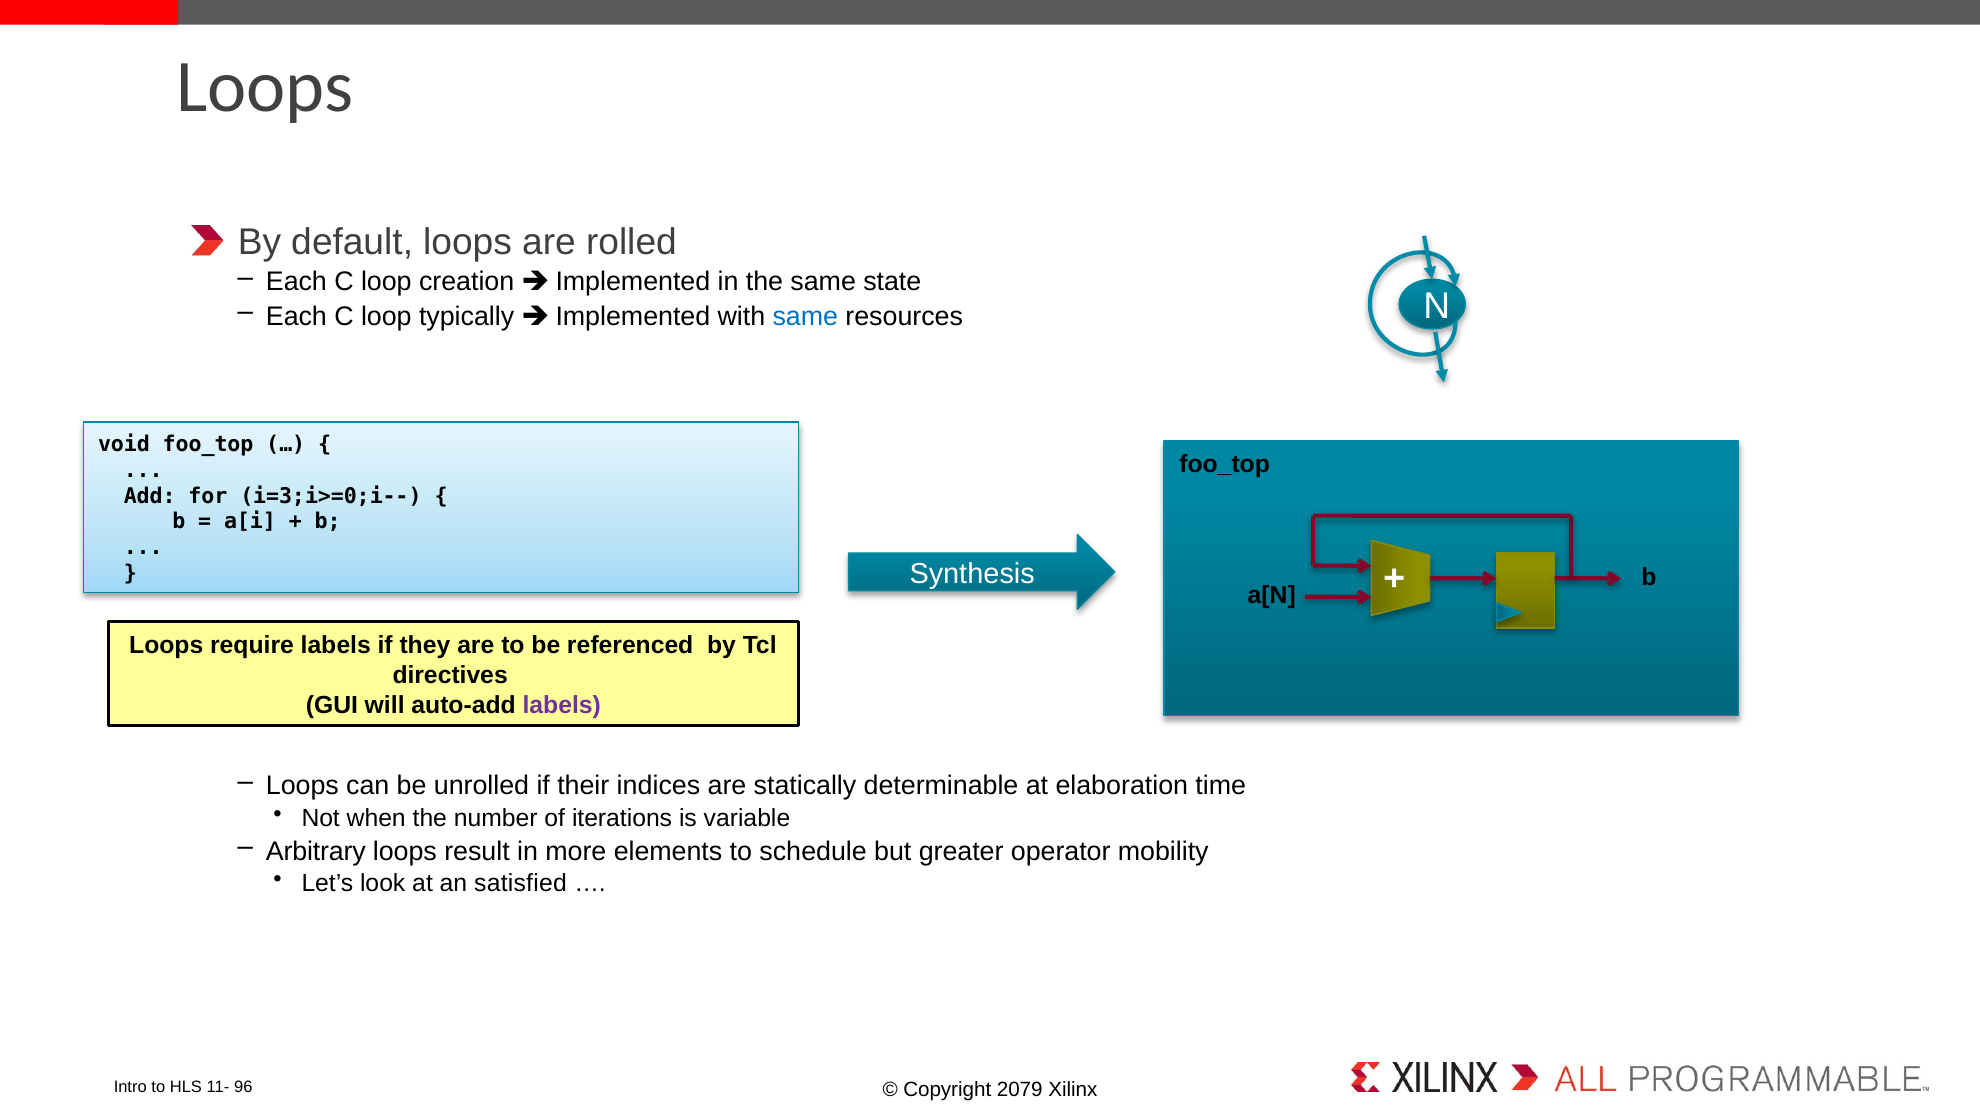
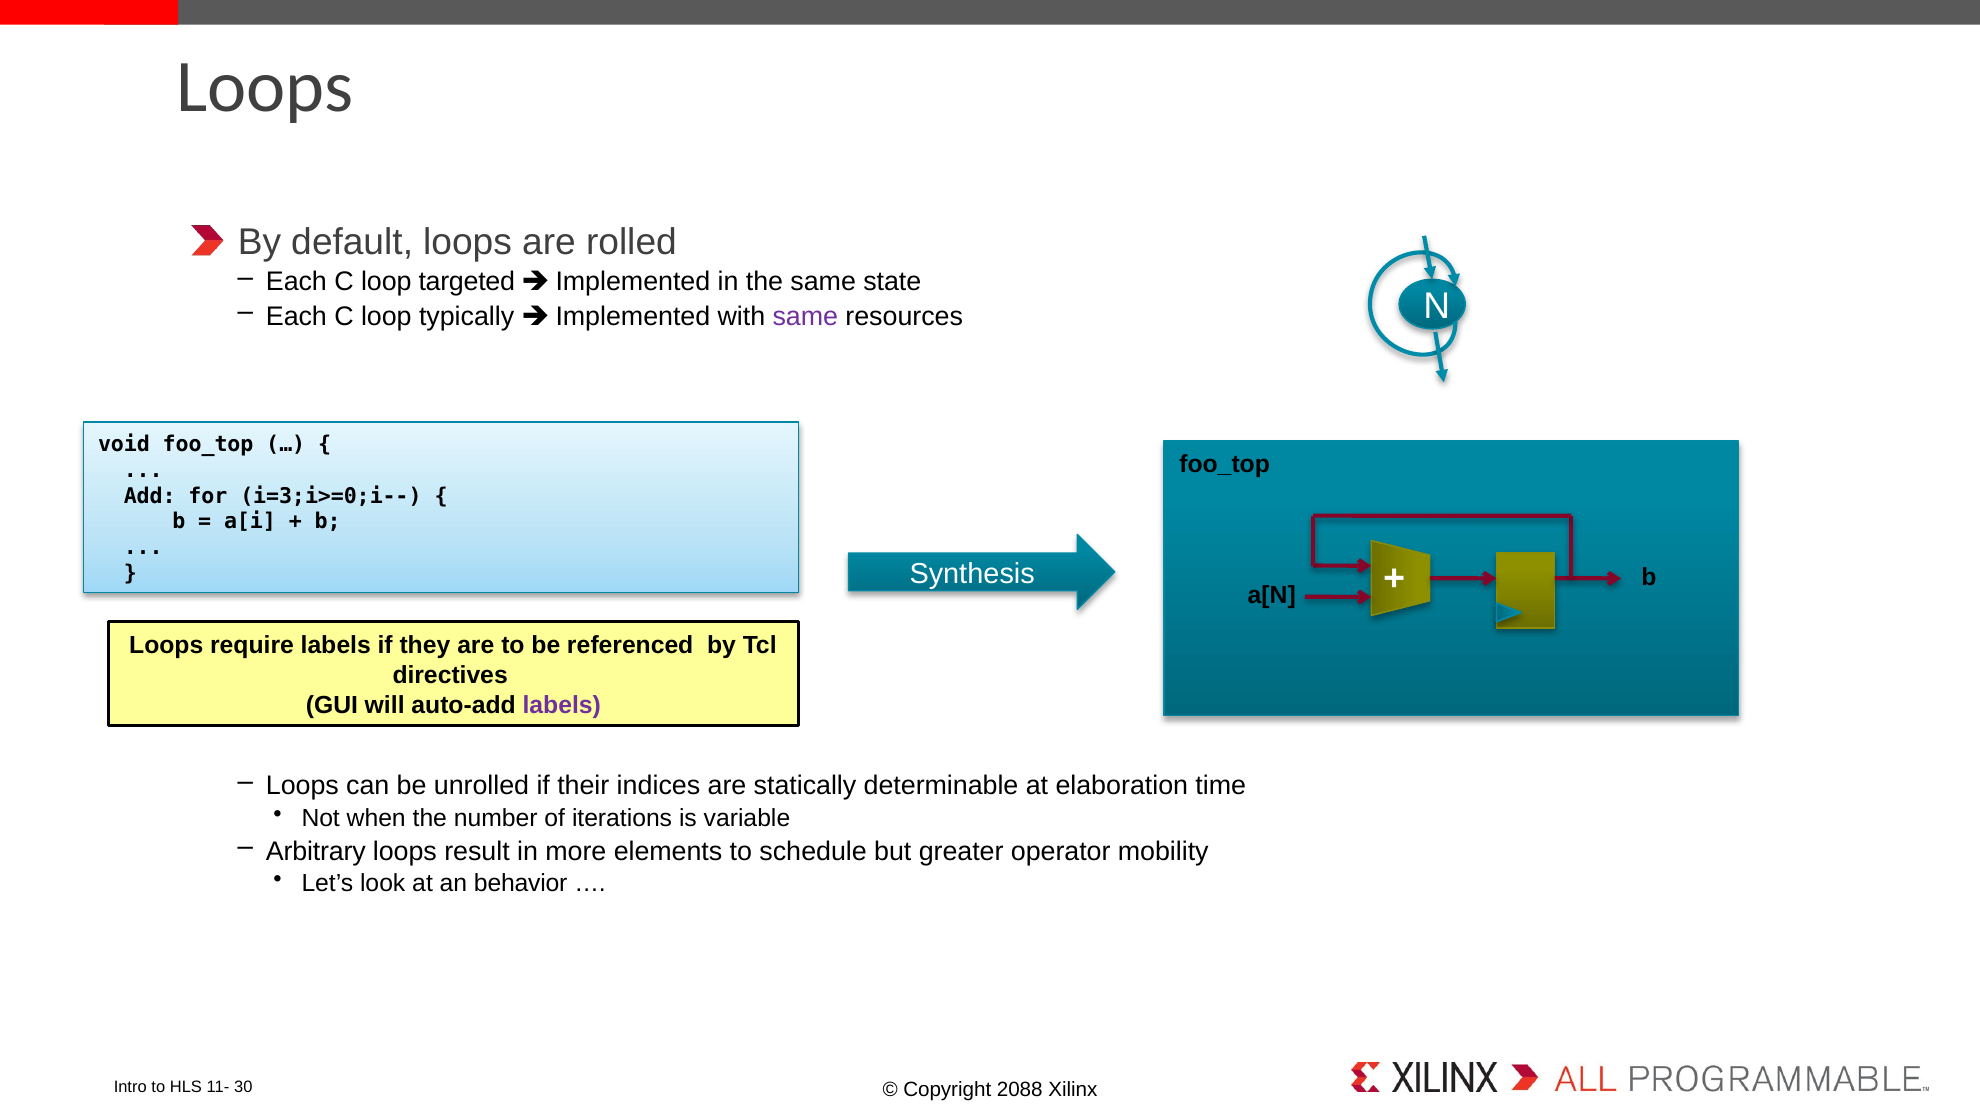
creation: creation -> targeted (467, 282)
same colour: blue -> purple (805, 316)
satisfied: satisfied -> behavior (521, 884)
96: 96 -> 30 (243, 1087)
2079: 2079 -> 2088 (1020, 1090)
